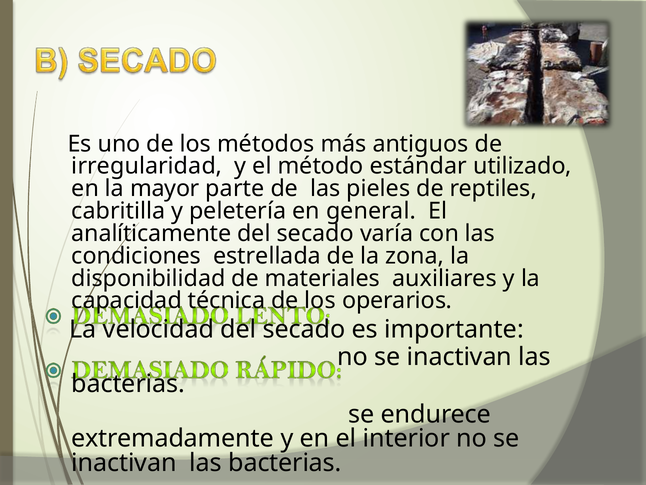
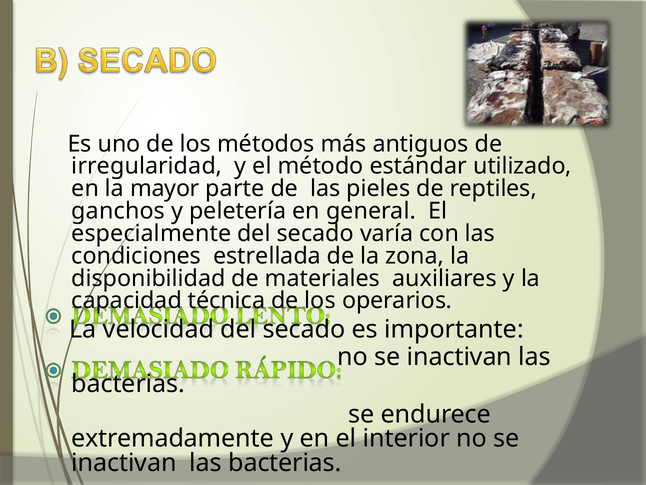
cabritilla: cabritilla -> ganchos (118, 211)
analíticamente: analíticamente -> especialmente (151, 233)
